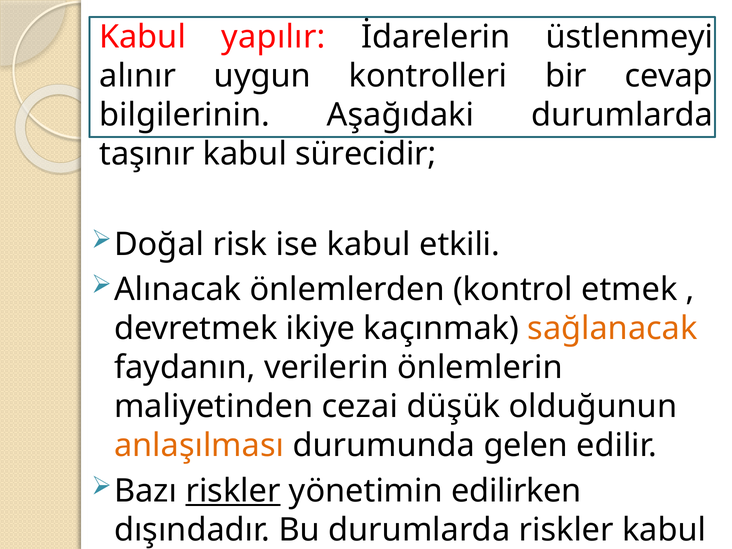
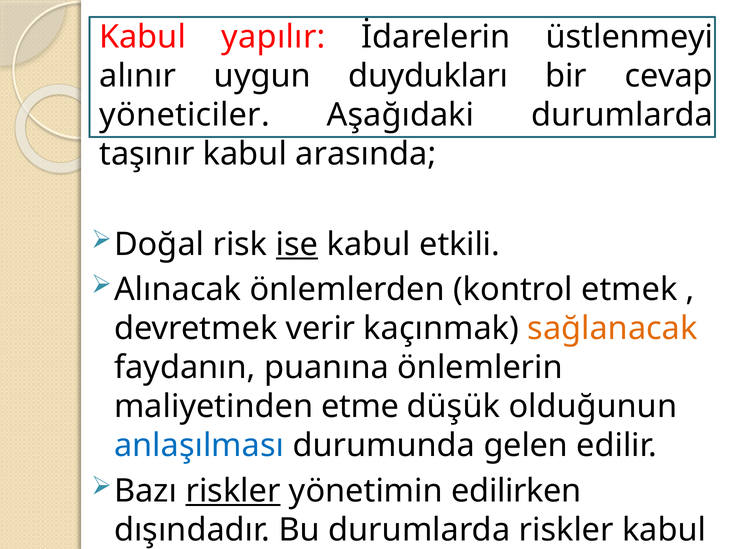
kontrolleri: kontrolleri -> duydukları (428, 76)
bilgilerinin: bilgilerinin -> yöneticiler (185, 115)
sürecidir: sürecidir -> arasında (366, 154)
ise underline: none -> present (297, 244)
ikiye: ikiye -> verir (321, 329)
verilerin: verilerin -> puanına (326, 368)
cezai: cezai -> etme (360, 407)
anlaşılması colour: orange -> blue (199, 446)
